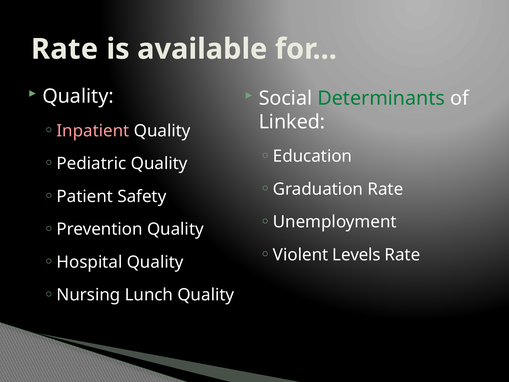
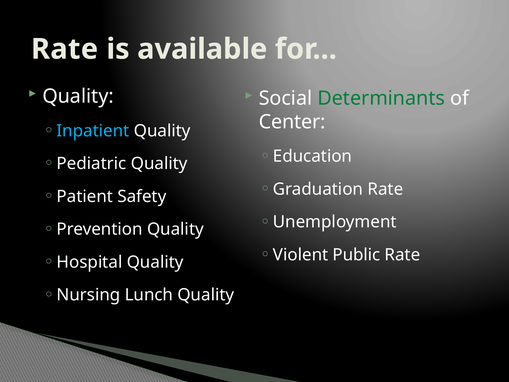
Linked: Linked -> Center (292, 122)
Inpatient colour: pink -> light blue (93, 131)
Levels: Levels -> Public (356, 255)
